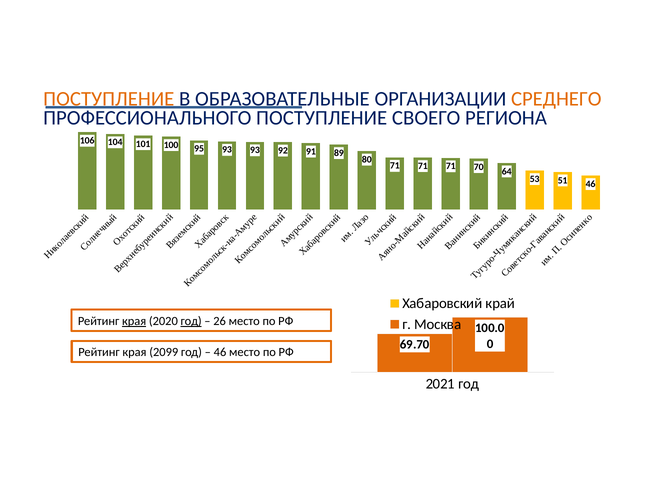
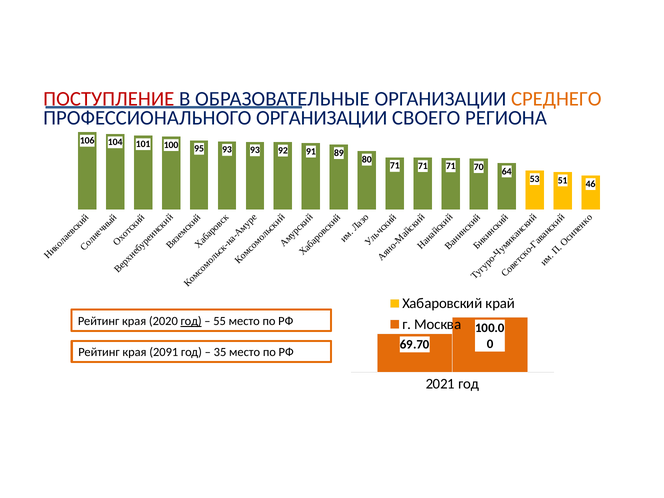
ПОСТУПЛЕНИЕ colour: orange -> red (109, 99)
ПРОФЕССИОНАЛЬНОГО ПОСТУПЛЕНИЕ: ПОСТУПЛЕНИЕ -> ОРГАНИЗАЦИИ (322, 118)
края underline: present -> none (134, 321)
26: 26 -> 55 (220, 321)
2099: 2099 -> 2091 (164, 352)
46: 46 -> 35 (220, 352)
